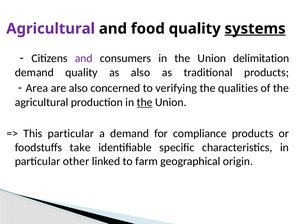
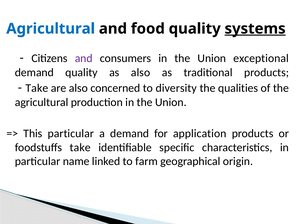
Agricultural colour: purple -> blue (51, 29)
delimitation: delimitation -> exceptional (261, 58)
Area: Area -> Take (37, 88)
verifying: verifying -> diversity (176, 88)
the underline: present -> none (145, 102)
compliance: compliance -> application (200, 134)
other: other -> name (76, 161)
